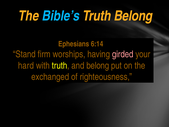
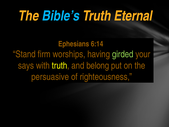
Truth Belong: Belong -> Eternal (133, 16)
girded colour: pink -> light green (123, 54)
hard: hard -> says (26, 65)
exchanged: exchanged -> persuasive (50, 77)
